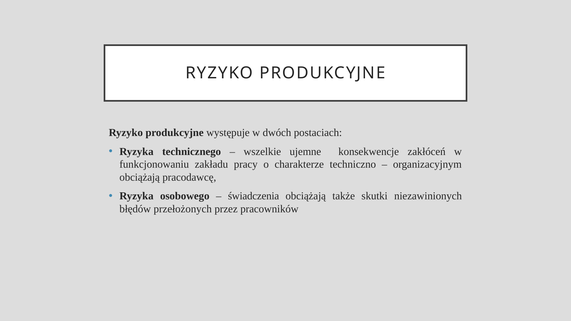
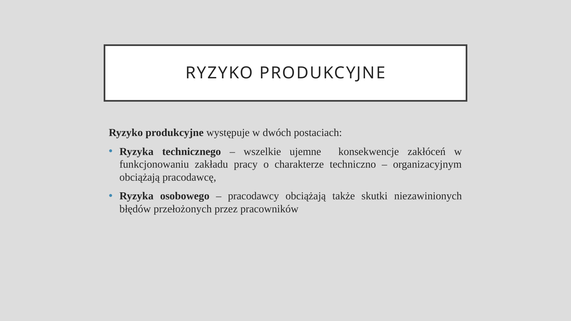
świadczenia: świadczenia -> pracodawcy (253, 196)
